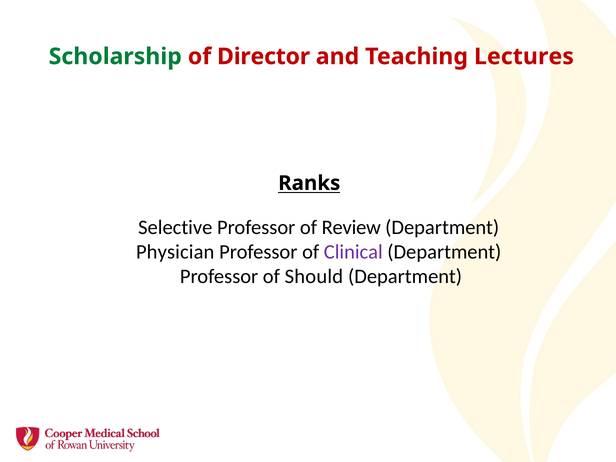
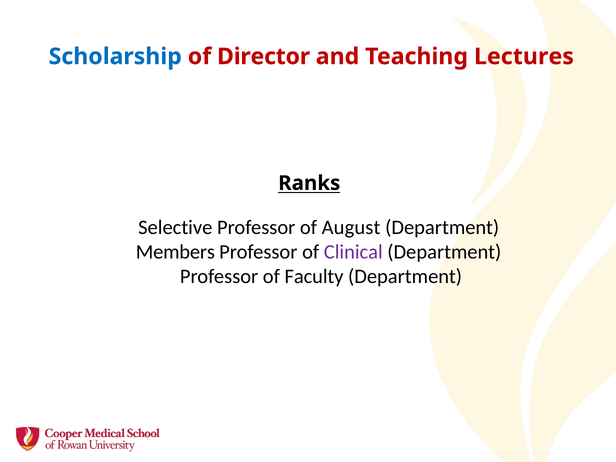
Scholarship colour: green -> blue (115, 57)
Review: Review -> August (351, 227)
Physician: Physician -> Members (175, 252)
Should: Should -> Faculty (314, 277)
